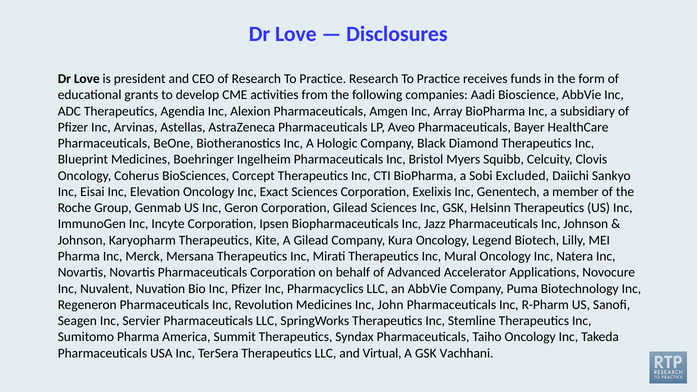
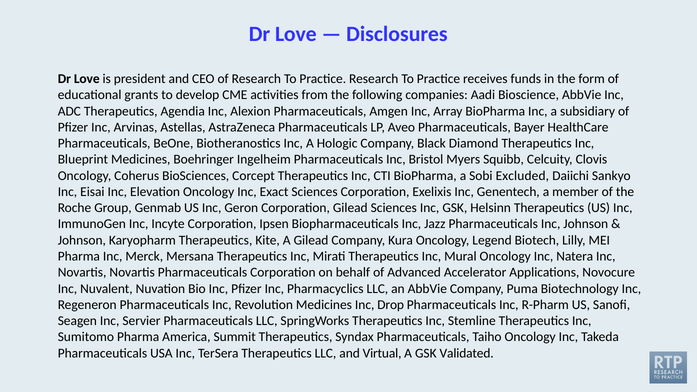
John: John -> Drop (391, 305)
Vachhani: Vachhani -> Validated (467, 353)
